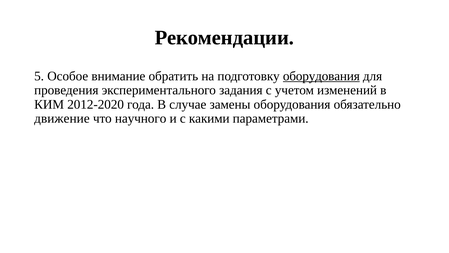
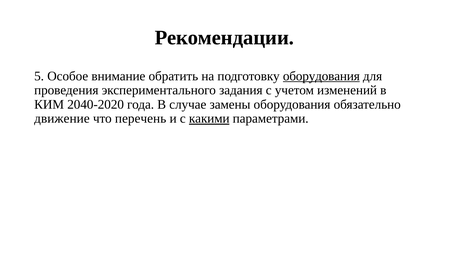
2012-2020: 2012-2020 -> 2040-2020 (96, 104)
научного: научного -> перечень (141, 118)
какими underline: none -> present (209, 118)
